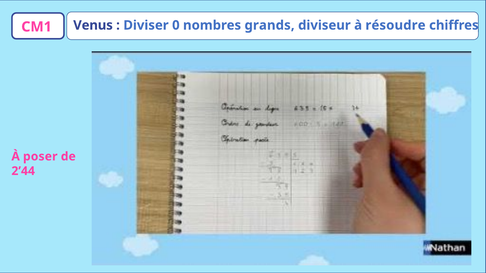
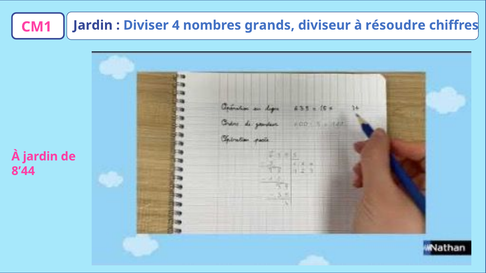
CM1 Venus: Venus -> Jardin (93, 25)
0: 0 -> 4 (176, 25)
À poser: poser -> jardin (40, 157)
2’44: 2’44 -> 8’44 (23, 171)
